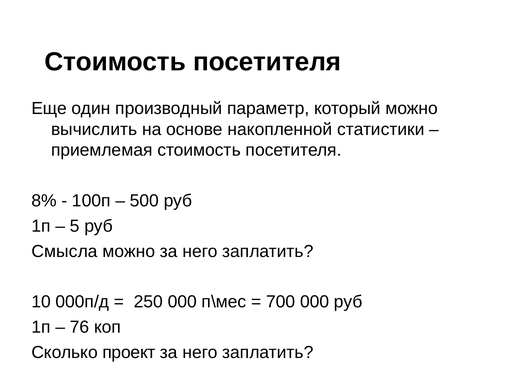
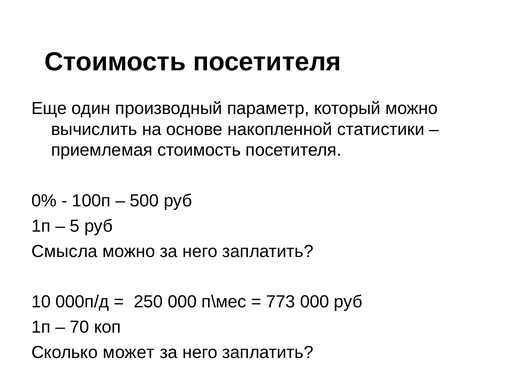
8%: 8% -> 0% (44, 201)
700: 700 -> 773 (281, 302)
76: 76 -> 70 (80, 327)
проект: проект -> может (129, 353)
